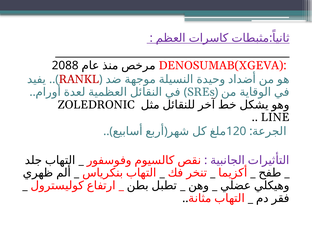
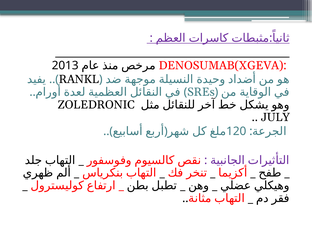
2088: 2088 -> 2013 (65, 66)
RANKL colour: red -> black (79, 79)
LINE: LINE -> JULY (275, 117)
